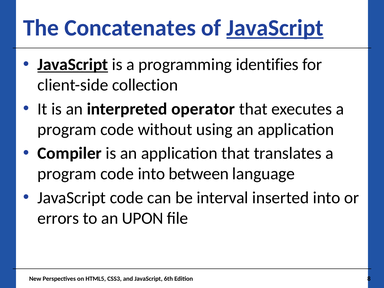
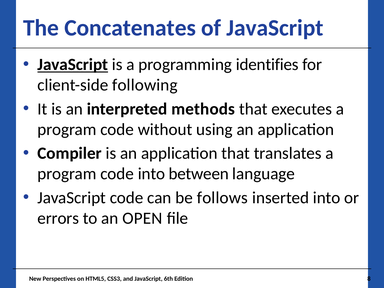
JavaScript underline: present -> none (275, 28)
collection: collection -> following (145, 85)
operator: operator -> methods (203, 109)
interval: interval -> follows (222, 198)
UPON: UPON -> OPEN (142, 218)
